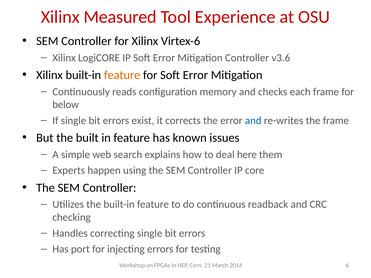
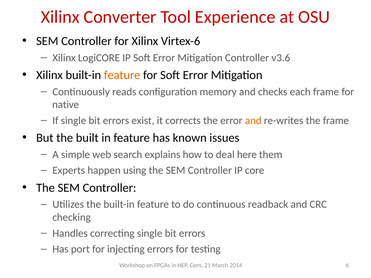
Measured: Measured -> Converter (120, 17)
below: below -> native (66, 105)
and colour: blue -> orange (253, 121)
